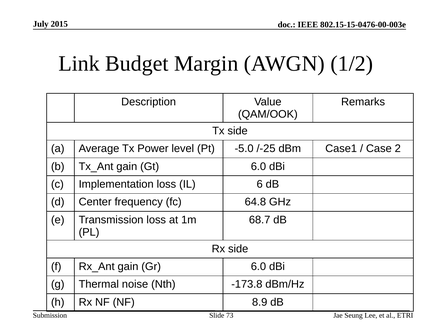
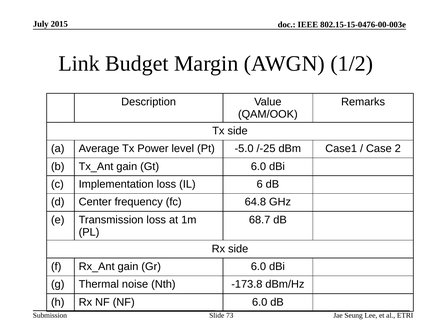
NF 8.9: 8.9 -> 6.0 (260, 302)
